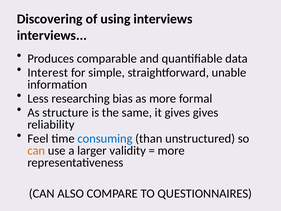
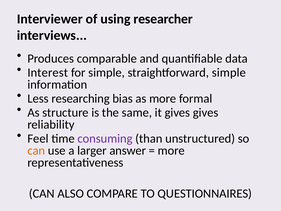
Discovering: Discovering -> Interviewer (50, 19)
using interviews: interviews -> researcher (163, 19)
straightforward unable: unable -> simple (229, 72)
consuming colour: blue -> purple (105, 138)
validity: validity -> answer (128, 150)
